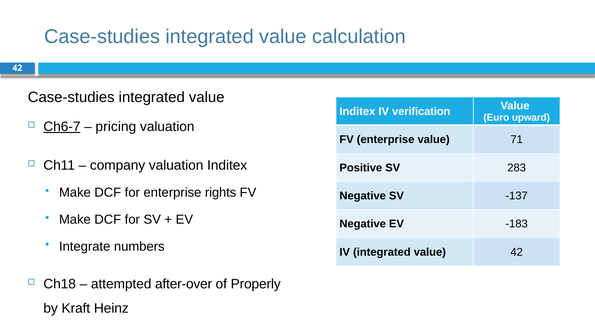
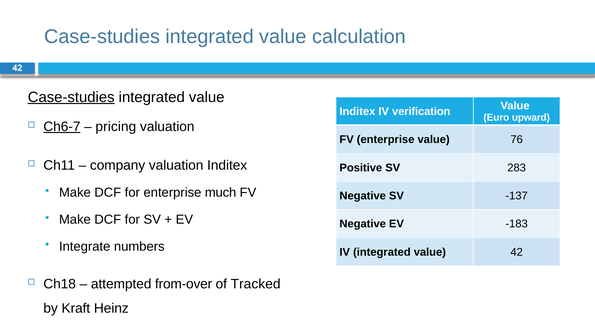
Case-studies underline: none -> present (71, 97)
71: 71 -> 76 (517, 139)
rights: rights -> much (221, 192)
after-over: after-over -> from-over (184, 284)
Properly: Properly -> Tracked (256, 284)
